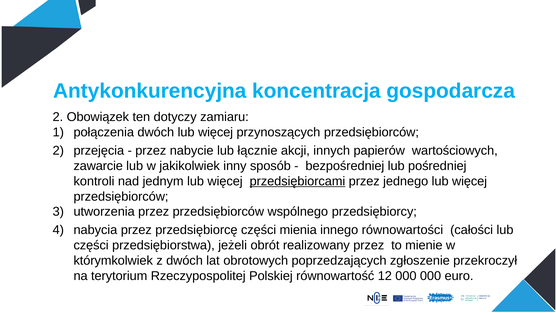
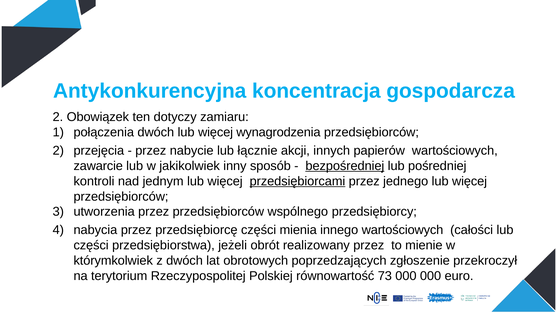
przynoszących: przynoszących -> wynagrodzenia (278, 132)
bezpośredniej underline: none -> present (345, 166)
innego równowartości: równowartości -> wartościowych (402, 230)
12: 12 -> 73 (385, 276)
